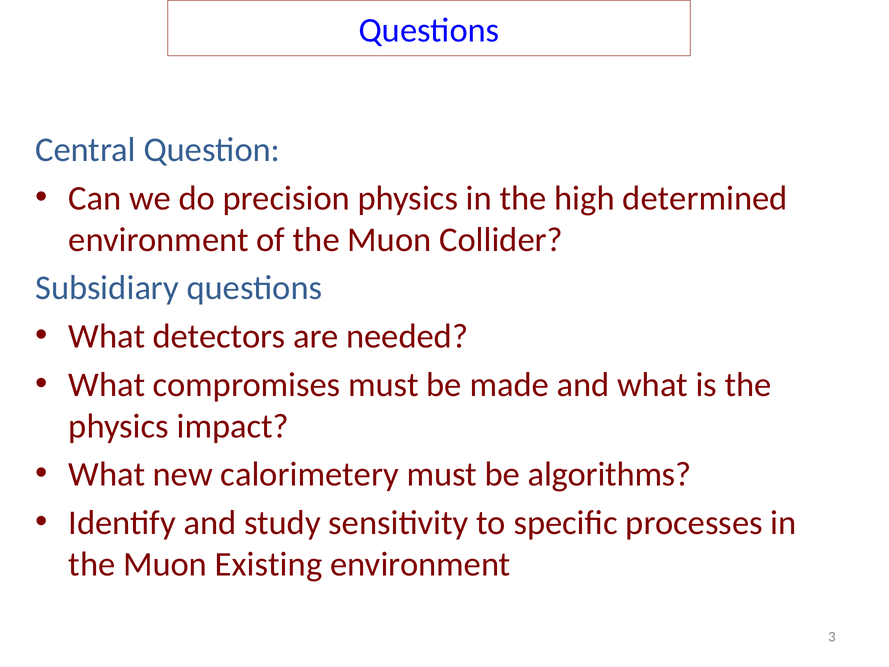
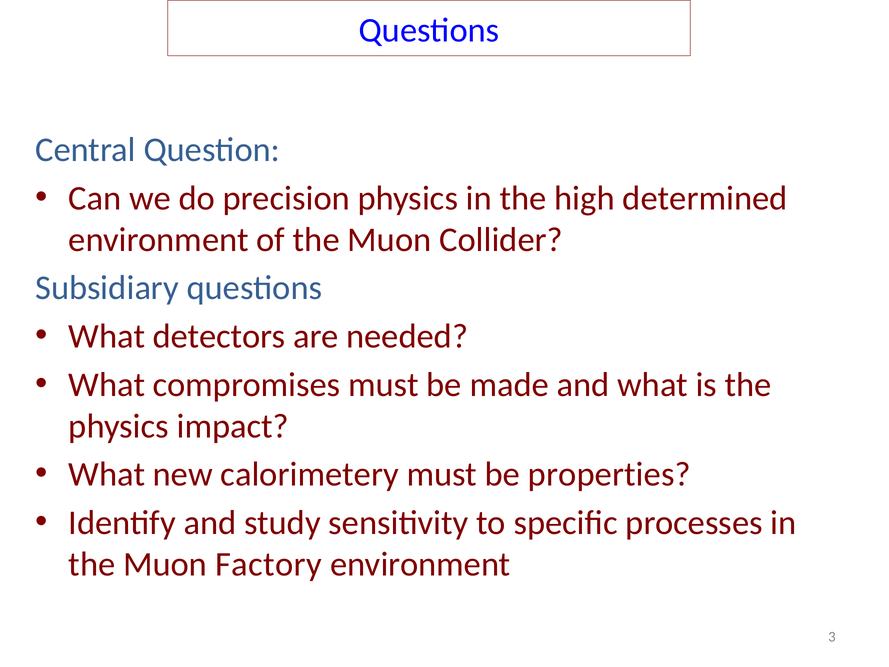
algorithms: algorithms -> properties (609, 474)
Existing: Existing -> Factory (268, 564)
